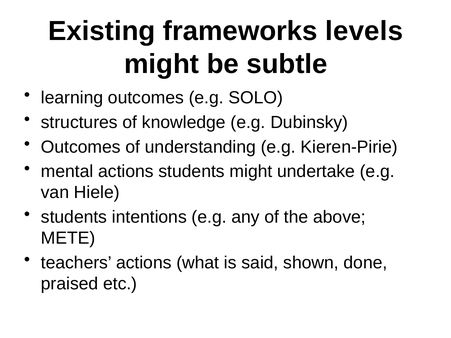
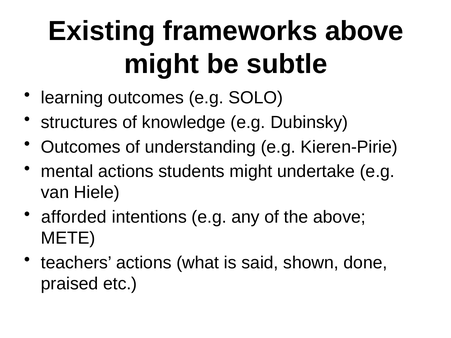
frameworks levels: levels -> above (364, 31)
students: students -> afforded (74, 217)
